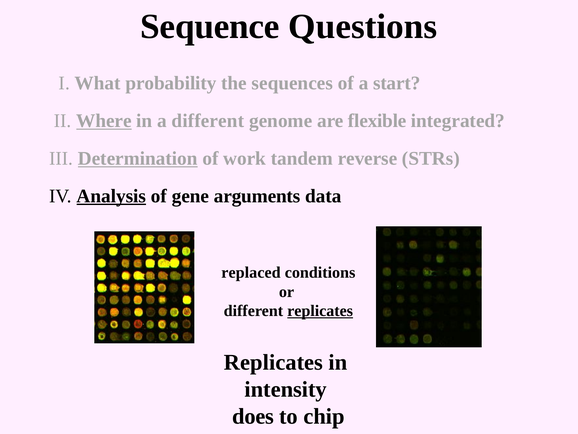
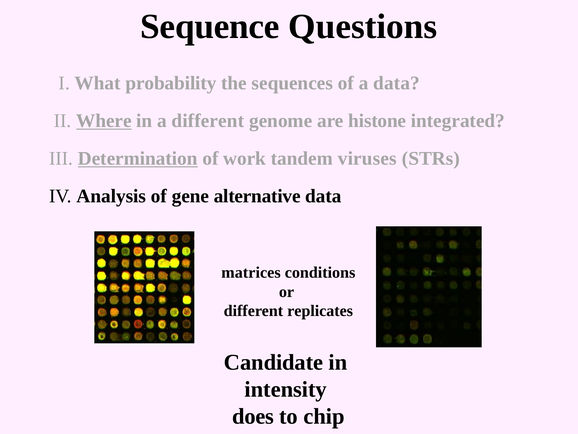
a start: start -> data (397, 83)
flexible: flexible -> histone (377, 121)
reverse: reverse -> viruses (367, 158)
Analysis underline: present -> none (111, 196)
arguments: arguments -> alternative (257, 196)
replaced: replaced -> matrices (251, 272)
replicates underline: present -> none (320, 311)
Replicates: Replicates -> Candidate (274, 362)
